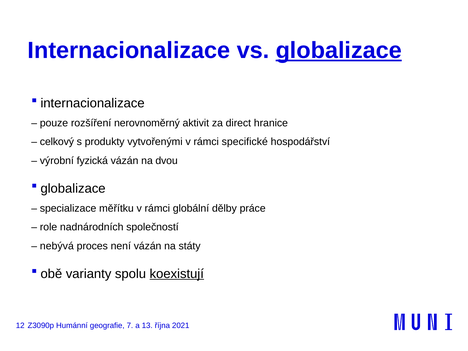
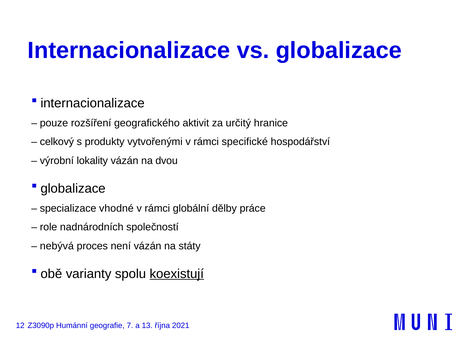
globalizace underline: present -> none (339, 50)
nerovnoměrný: nerovnoměrný -> geografického (147, 123)
direct: direct -> určitý (238, 123)
fyzická: fyzická -> lokality (92, 161)
měřítku: měřítku -> vhodné (116, 208)
